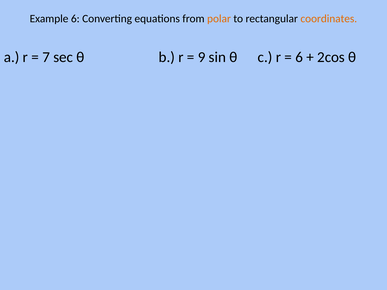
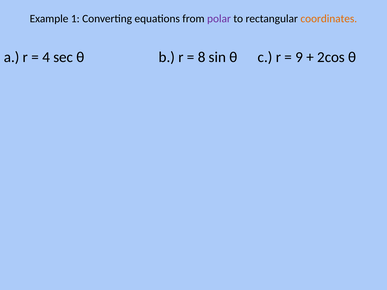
Example 6: 6 -> 1 (75, 19)
polar colour: orange -> purple (219, 19)
7: 7 -> 4 (46, 57)
9: 9 -> 8 (202, 57)
6: 6 -> 9 (299, 57)
